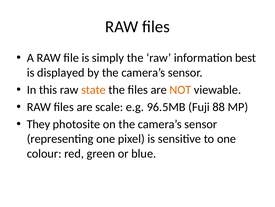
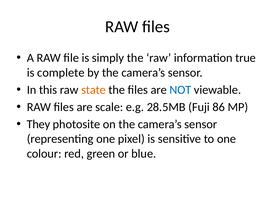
best: best -> true (246, 58)
displayed: displayed -> complete (61, 72)
NOT colour: orange -> blue (180, 90)
96.5MB: 96.5MB -> 28.5MB (166, 107)
88: 88 -> 86 (219, 107)
